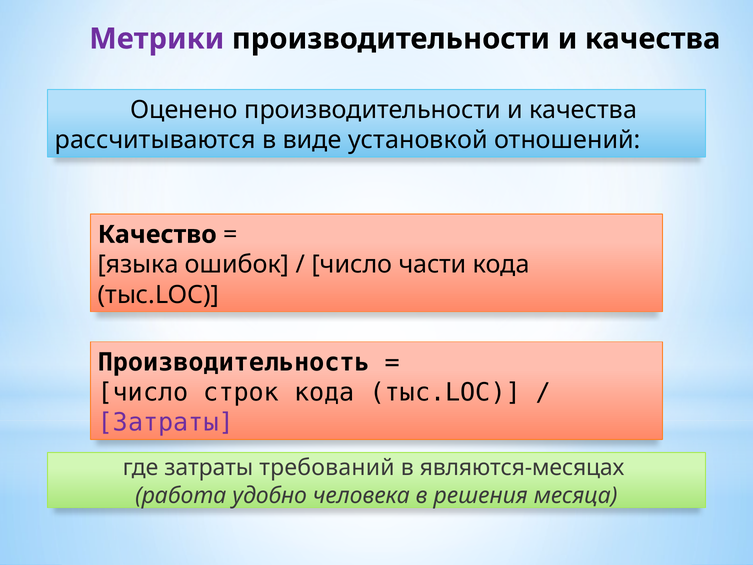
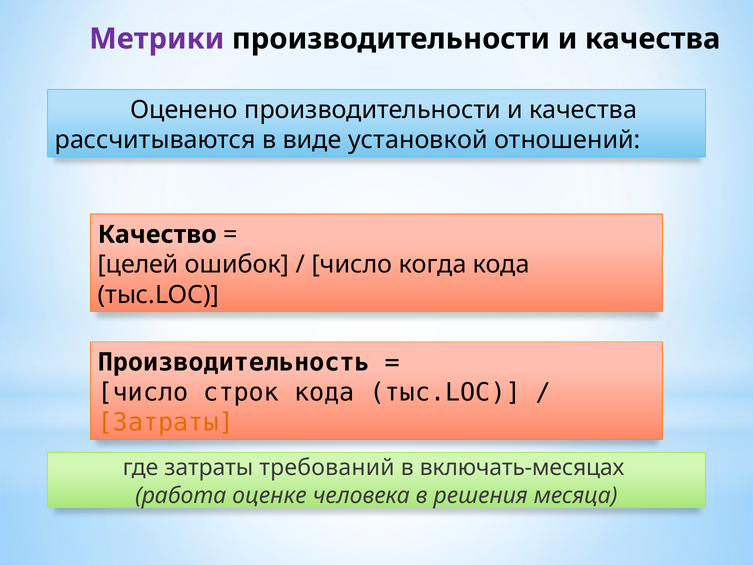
языка: языка -> целей (138, 265)
части: части -> когда (433, 265)
Затраты colour: purple -> orange (166, 422)
являются-месяцах: являются-месяцах -> включать-месяцах (522, 468)
удобно: удобно -> оценке (269, 495)
